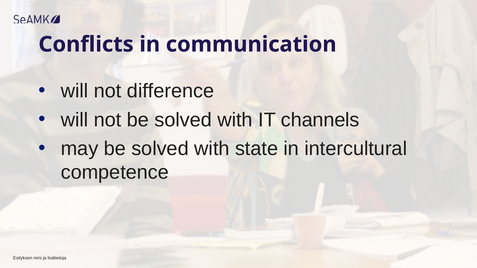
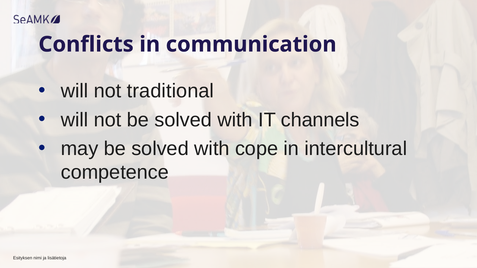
difference: difference -> traditional (171, 91)
state: state -> cope (257, 149)
